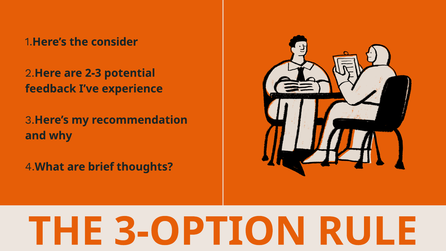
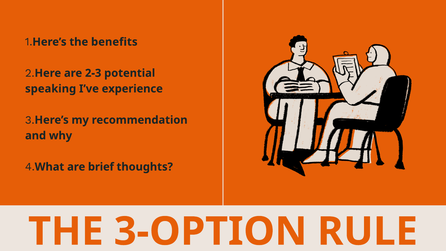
consider: consider -> benefits (114, 42)
feedback: feedback -> speaking (51, 89)
